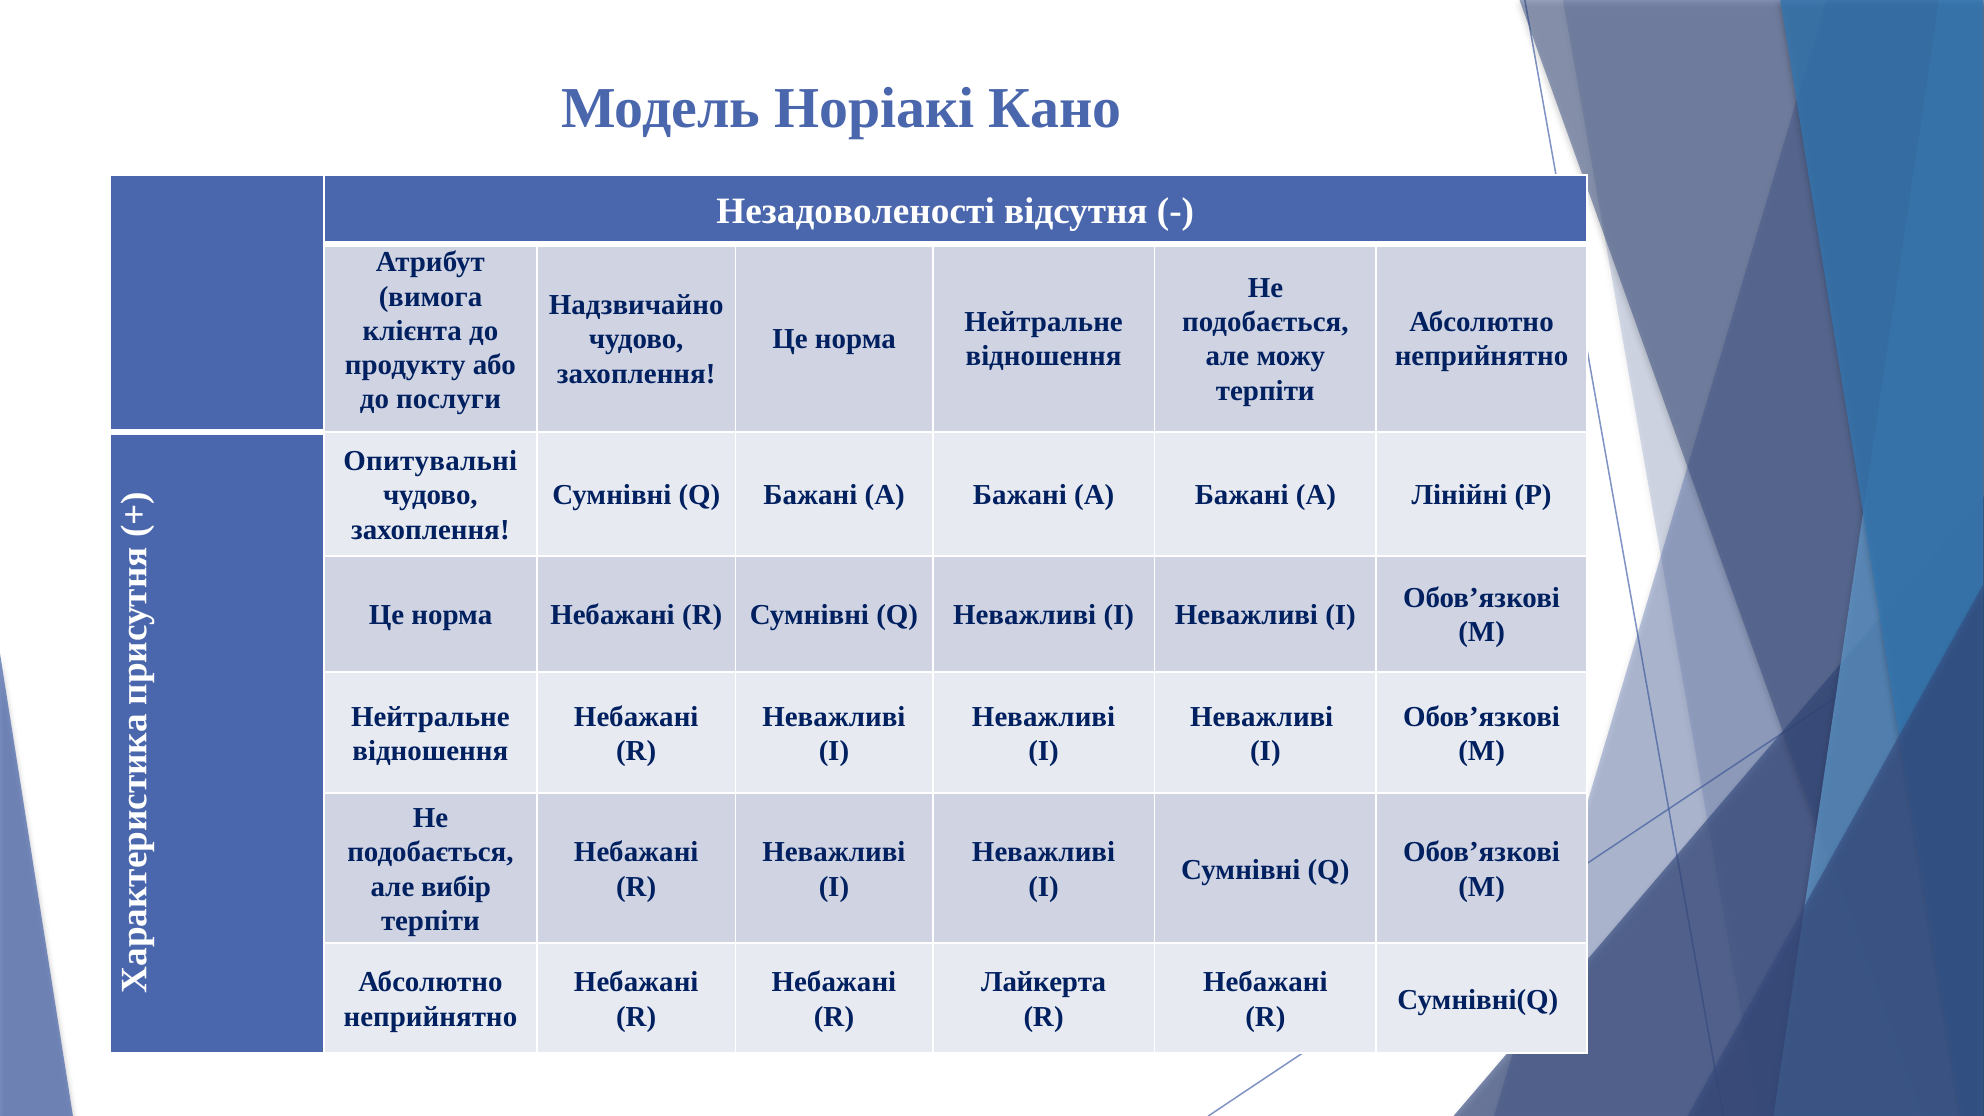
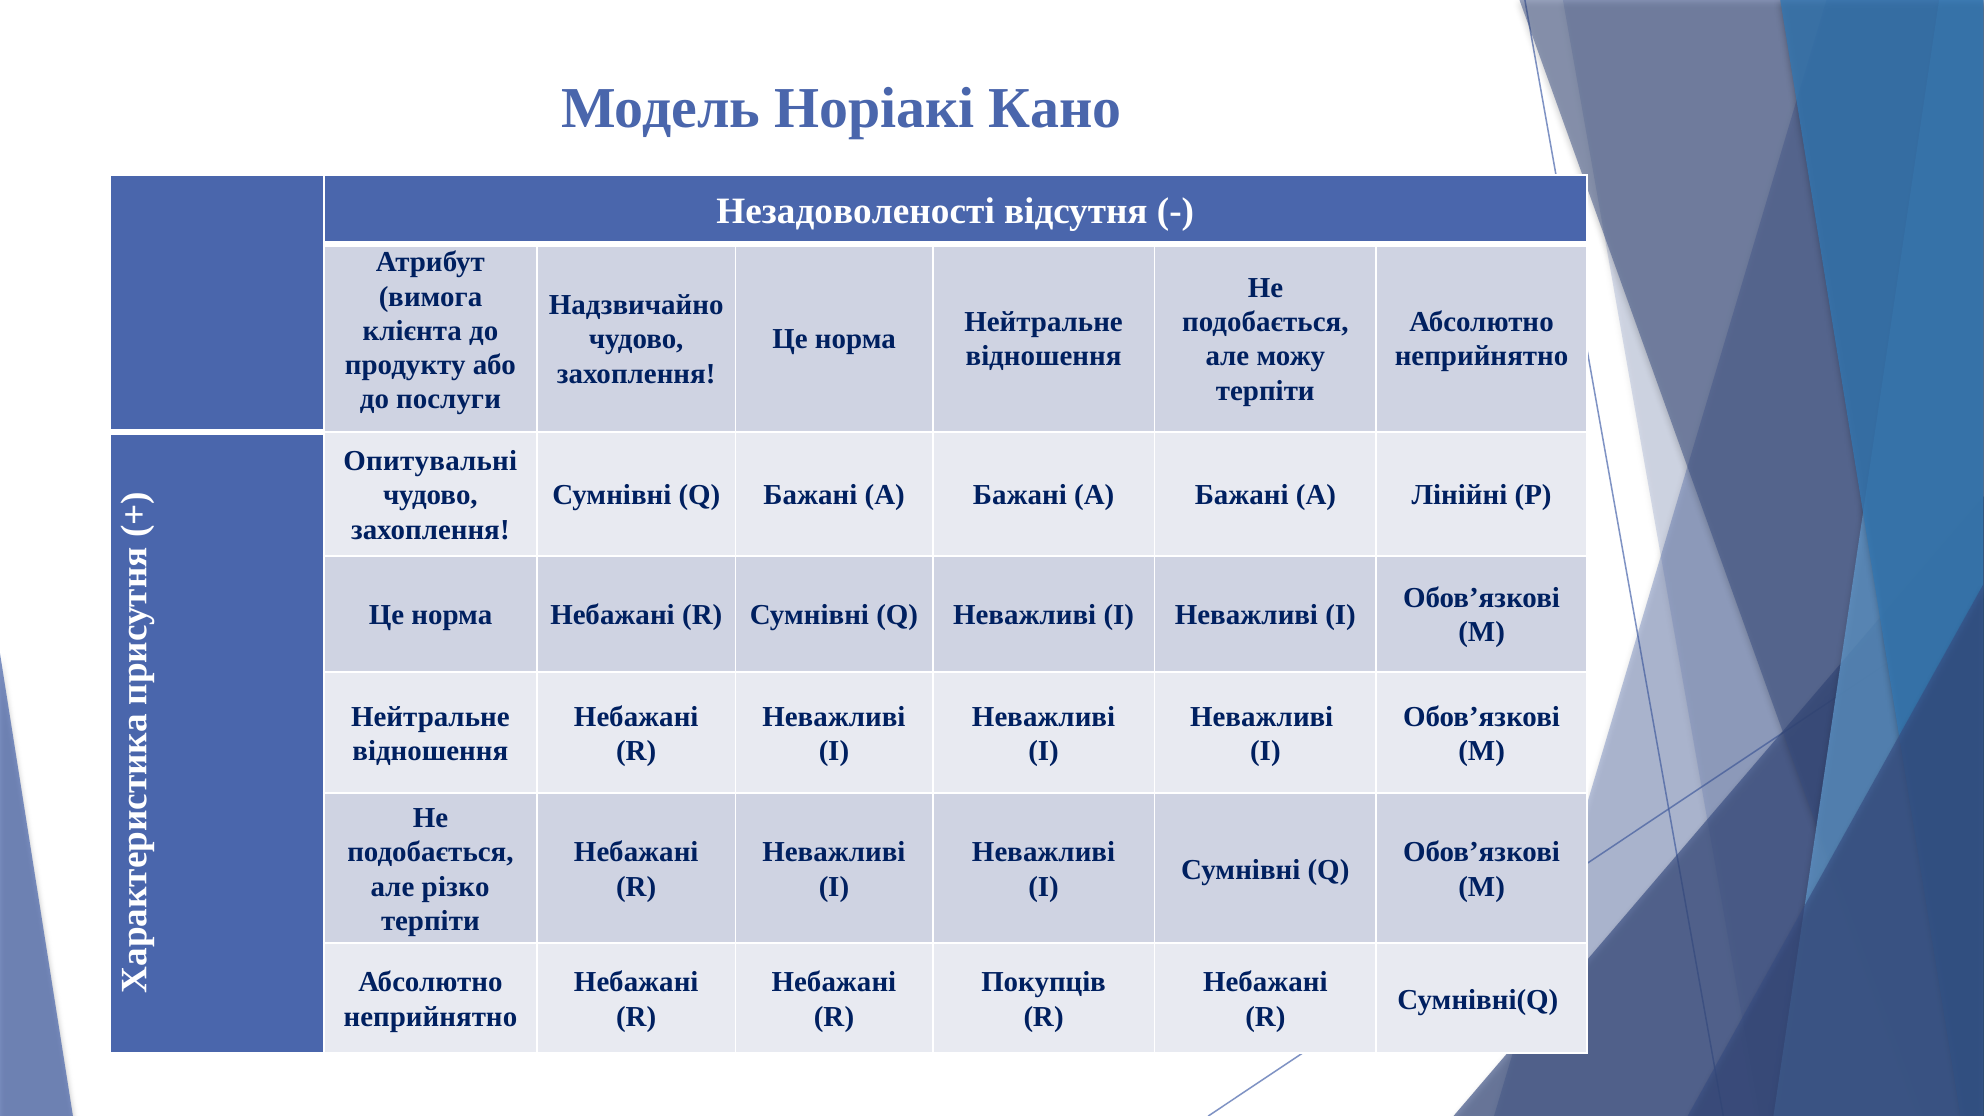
вибір: вибір -> різко (456, 887)
Лайкерта: Лайкерта -> Покупців (1044, 982)
